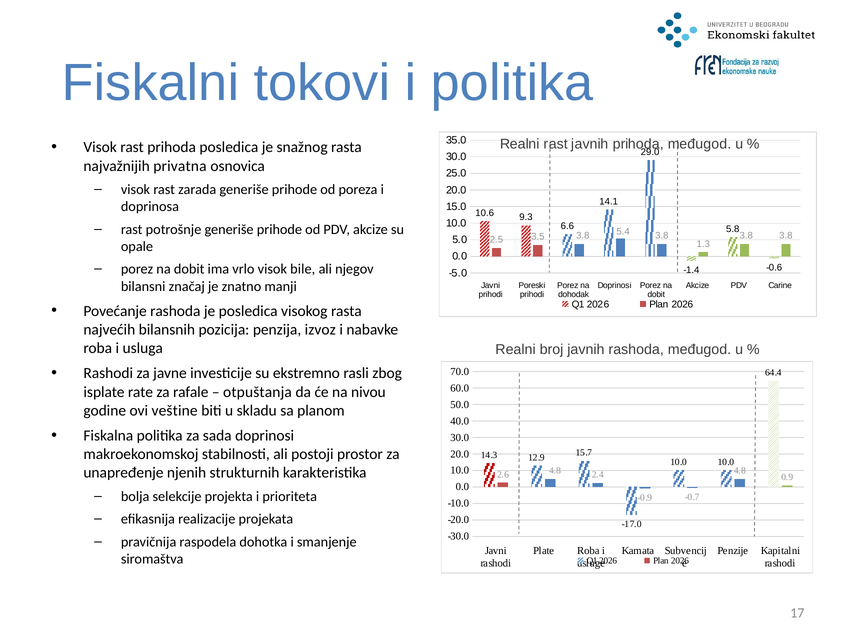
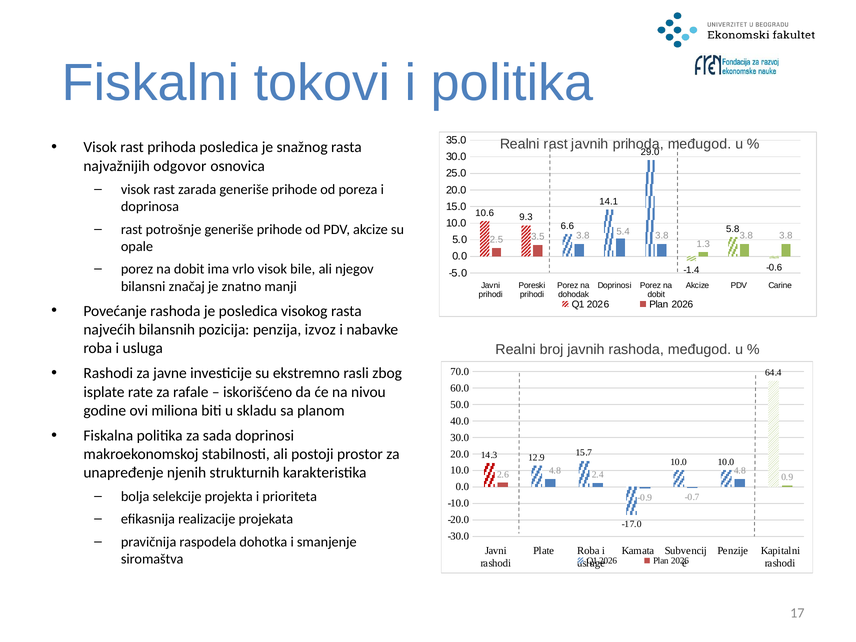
privatna: privatna -> odgovor (180, 166)
otpuštanja: otpuštanja -> iskorišćeno (258, 392)
veštine: veštine -> miliona (175, 410)
